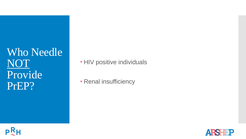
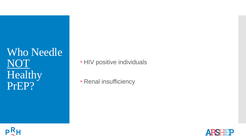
Provide: Provide -> Healthy (25, 74)
